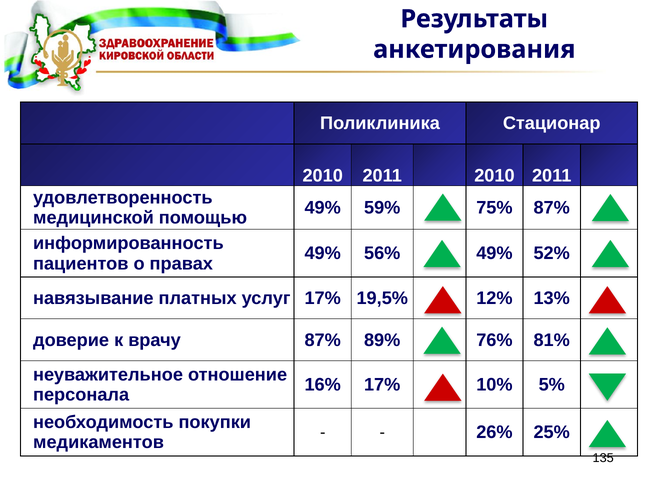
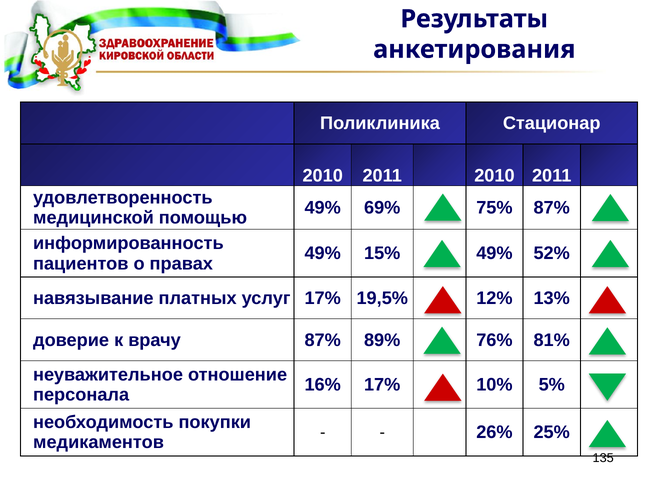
59%: 59% -> 69% (382, 208)
56%: 56% -> 15% (382, 253)
